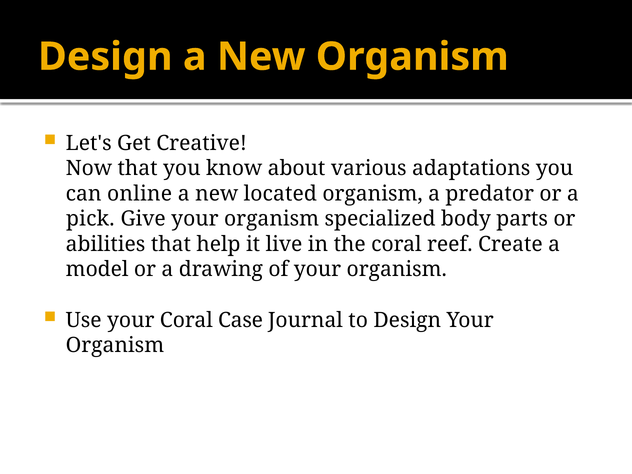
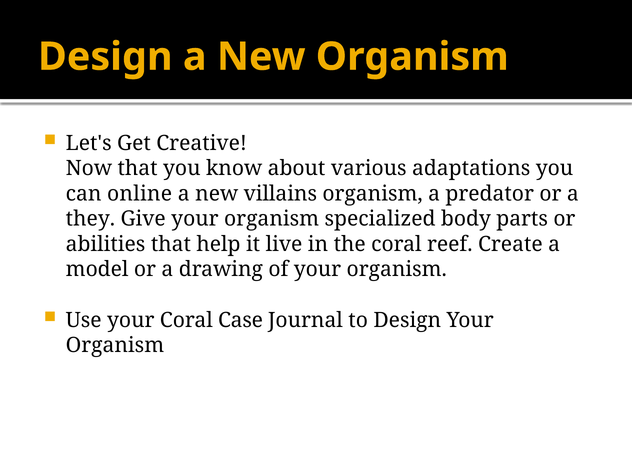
located: located -> villains (280, 194)
pick: pick -> they (90, 219)
